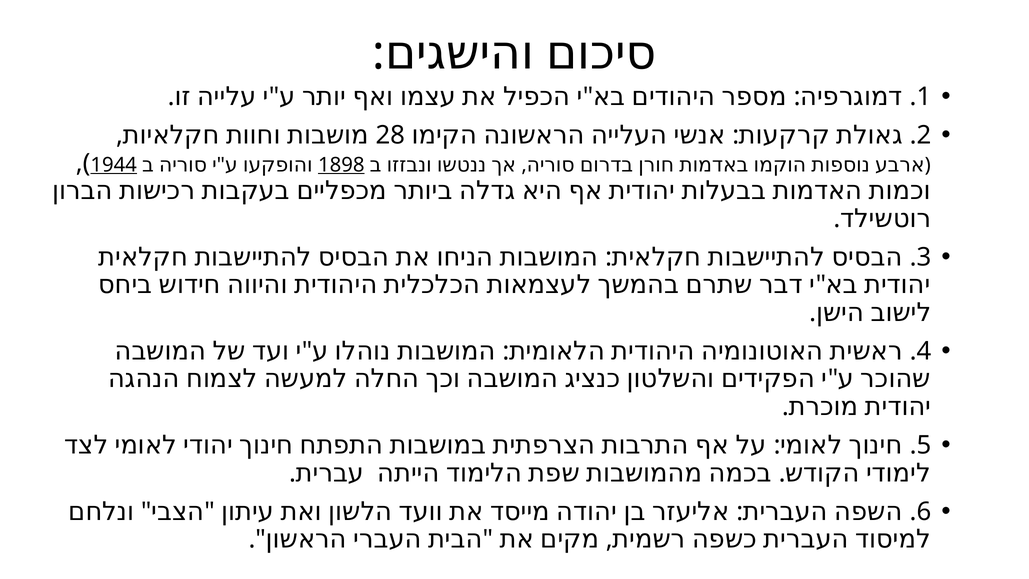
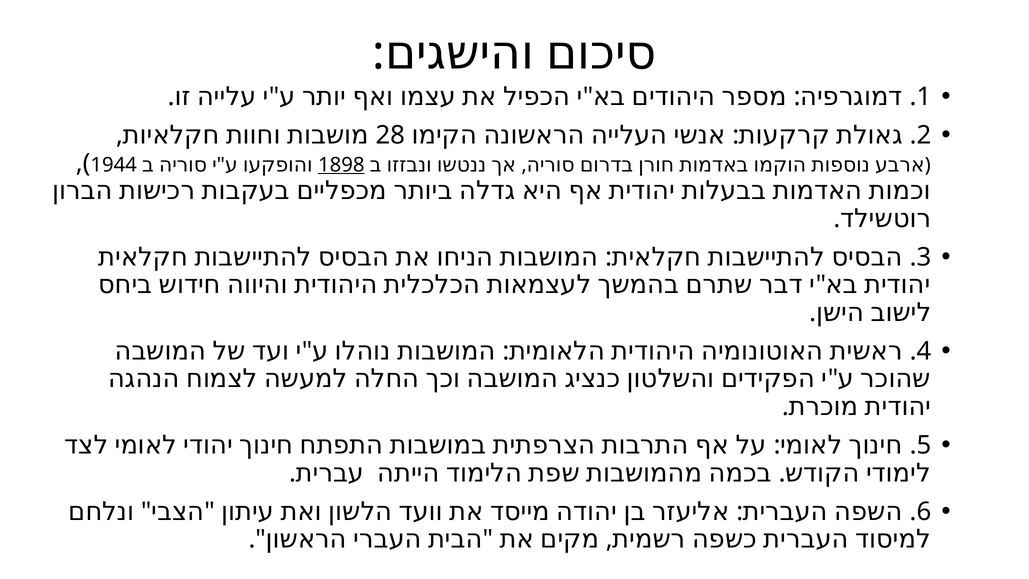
1944 underline: present -> none (114, 165)
